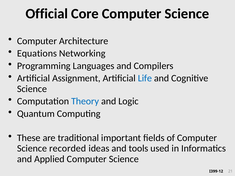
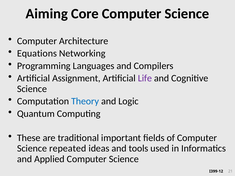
Official: Official -> Aiming (47, 14)
Life colour: blue -> purple (145, 78)
recorded: recorded -> repeated (68, 149)
